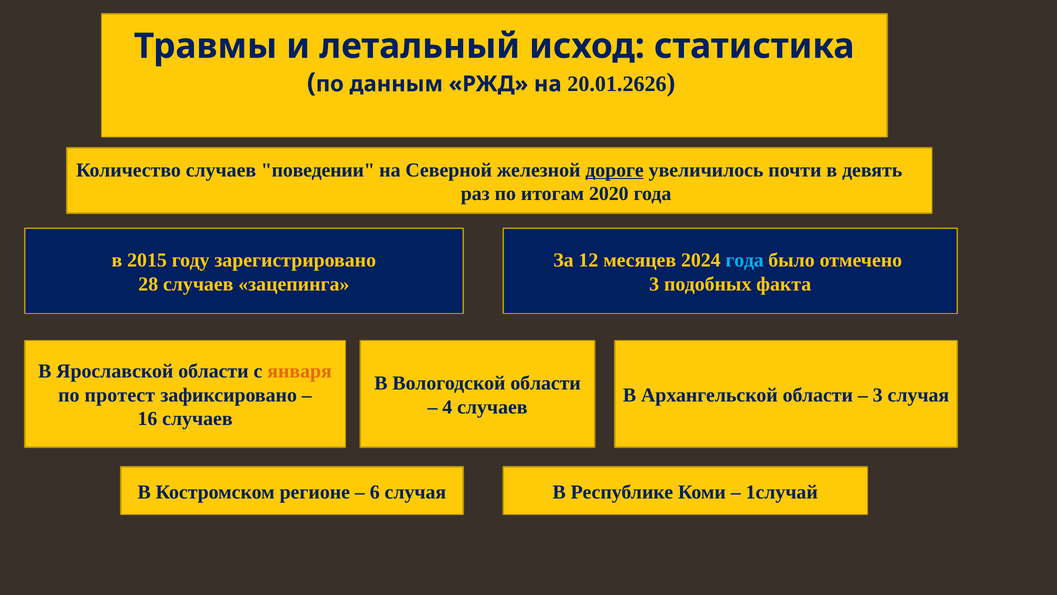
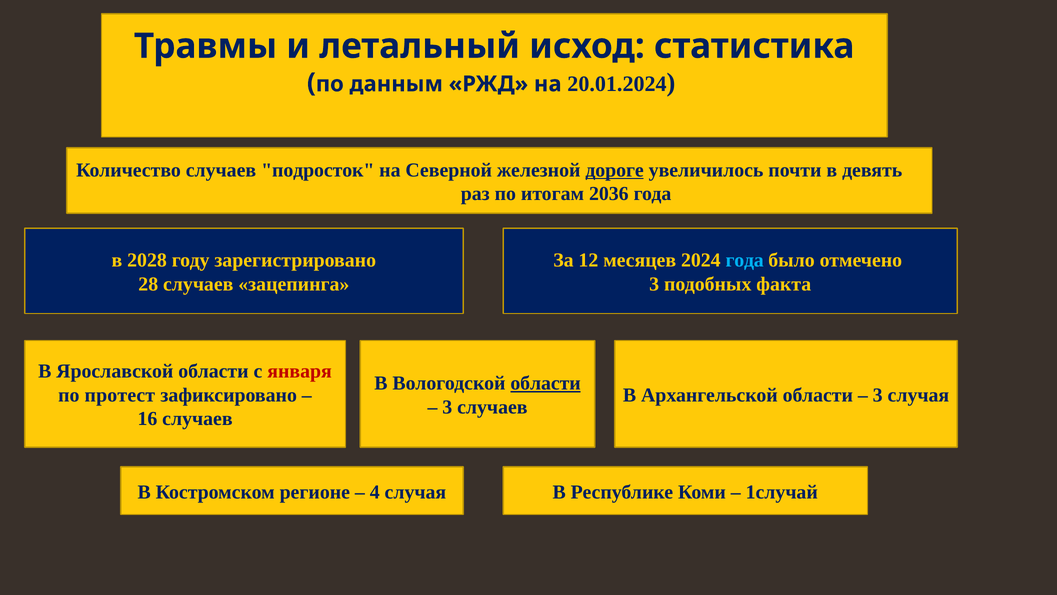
20.01.2626: 20.01.2626 -> 20.01.2024 (617, 84)
поведении: поведении -> подросток (318, 170)
2020: 2020 -> 2036 (609, 194)
2015: 2015 -> 2028 (147, 260)
января colour: orange -> red (300, 371)
области underline: none -> present (546, 383)
4: 4 -> 3 (447, 407)
6: 6 -> 4 (375, 492)
